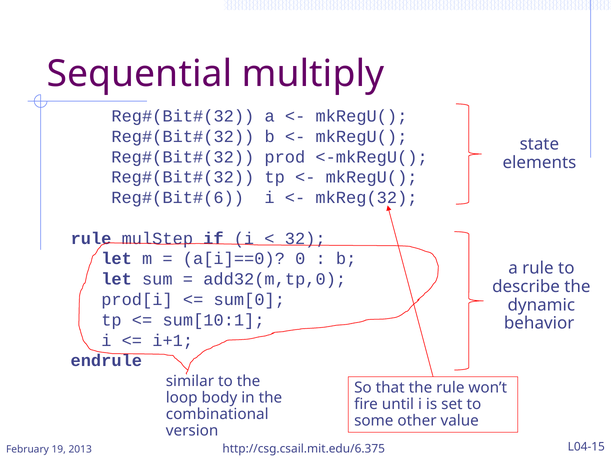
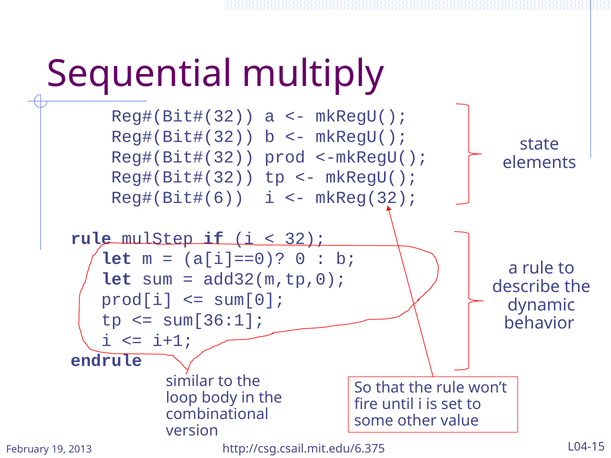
sum[10:1: sum[10:1 -> sum[36:1 (214, 320)
